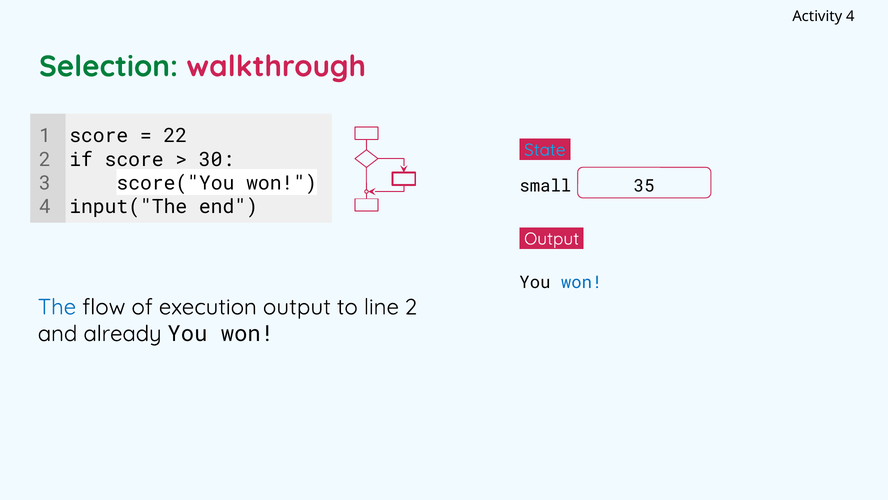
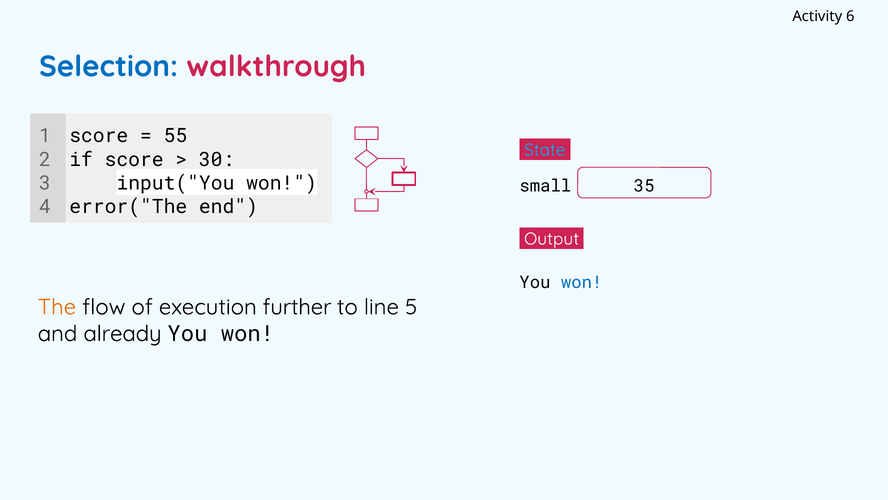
Activity 4: 4 -> 6 (850, 16)
Selection colour: green -> blue (109, 66)
22: 22 -> 55 (175, 136)
score("You: score("You -> input("You (175, 183)
input("The: input("The -> error("The (128, 207)
The colour: blue -> orange (57, 307)
execution output: output -> further (297, 307)
line 2: 2 -> 5 (411, 307)
